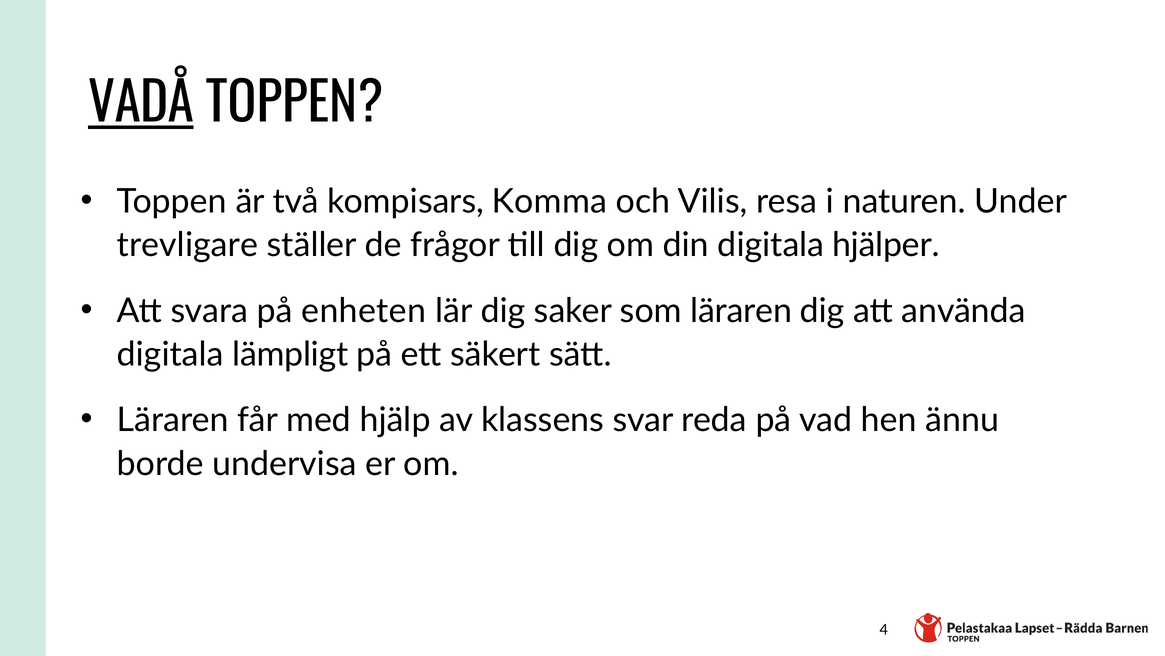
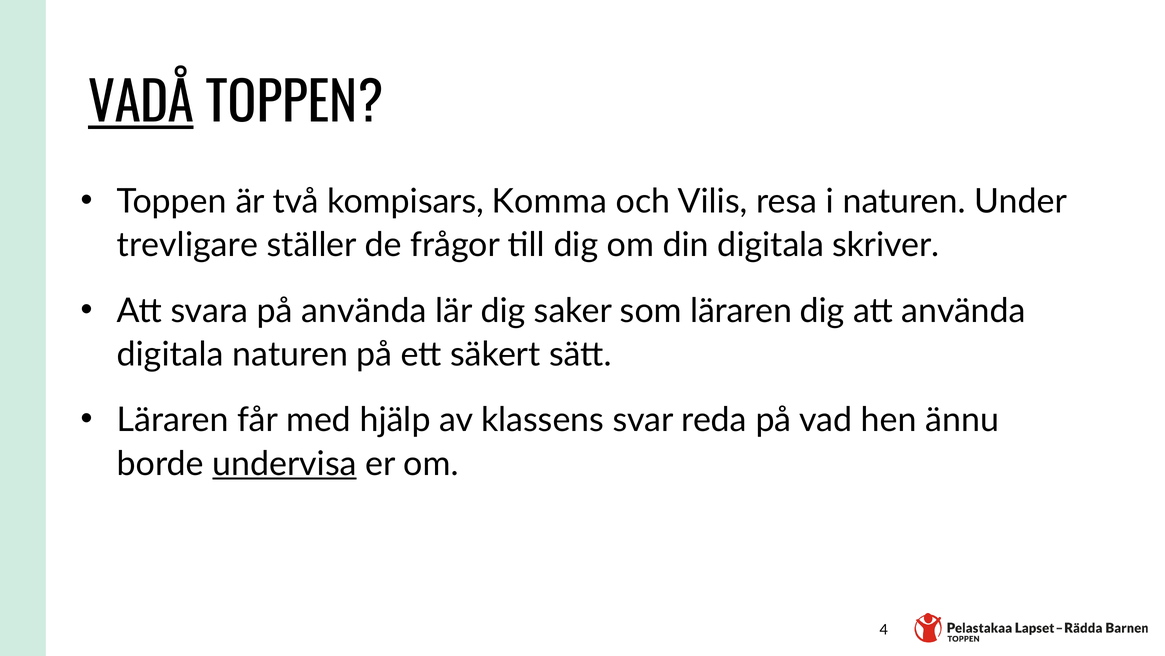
hjälper: hjälper -> skriver (886, 245)
på enheten: enheten -> använda (364, 310)
digitala lämpligt: lämpligt -> naturen (290, 354)
undervisa underline: none -> present (285, 463)
